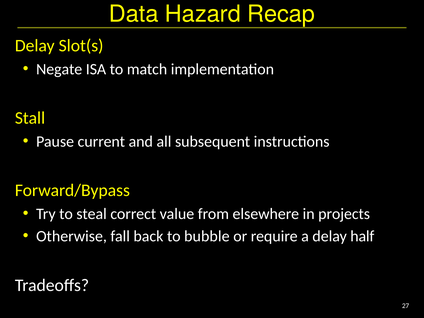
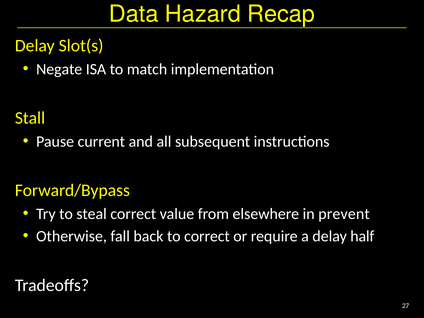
projects: projects -> prevent (344, 214)
to bubble: bubble -> correct (207, 236)
